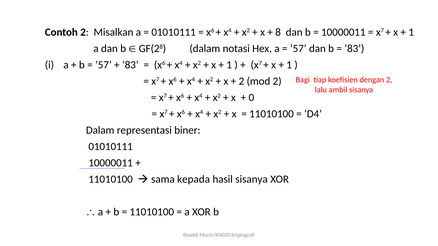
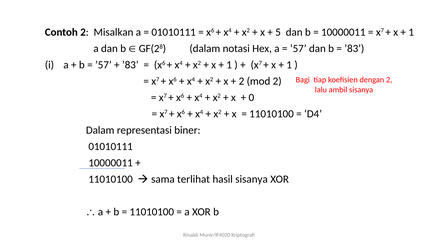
8: 8 -> 5 (278, 32)
kepada: kepada -> terlihat (194, 180)
